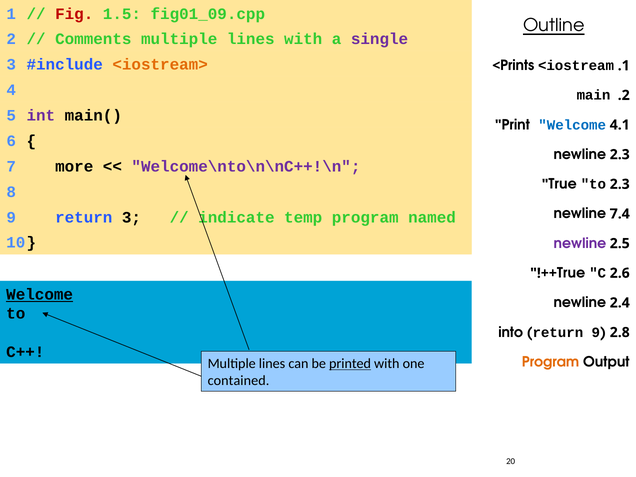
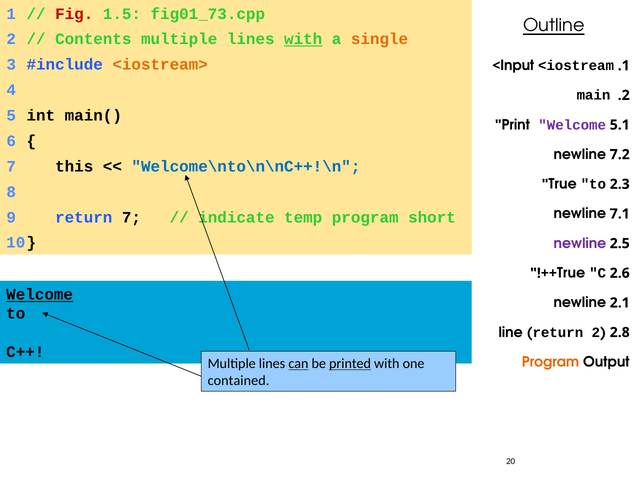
fig01_09.cpp: fig01_09.cpp -> fig01_73.cpp (208, 14)
Comments: Comments -> Contents (93, 39)
with underline: none -> present (303, 39)
single colour: purple -> orange (380, 39)
Prints: Prints -> Input (517, 66)
int colour: purple -> black (41, 116)
Welcome colour: blue -> purple (572, 125)
4.1: 4.1 -> 5.1 (620, 125)
2.3: 2.3 -> 7.2 (620, 155)
more: more -> this (74, 166)
Welcome\nto\n\nC++!\n colour: purple -> blue (246, 166)
return 3: 3 -> 7 (131, 217)
named: named -> short (432, 217)
7.4: 7.4 -> 7.1 (620, 214)
2.4: 2.4 -> 2.1 (620, 303)
into: into -> line (511, 332)
return 9: 9 -> 2 (596, 332)
can underline: none -> present (298, 364)
